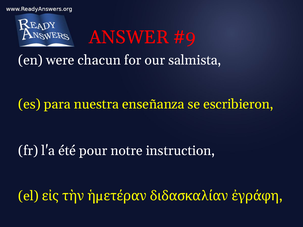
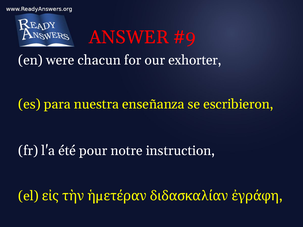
salmista: salmista -> exhorter (195, 60)
